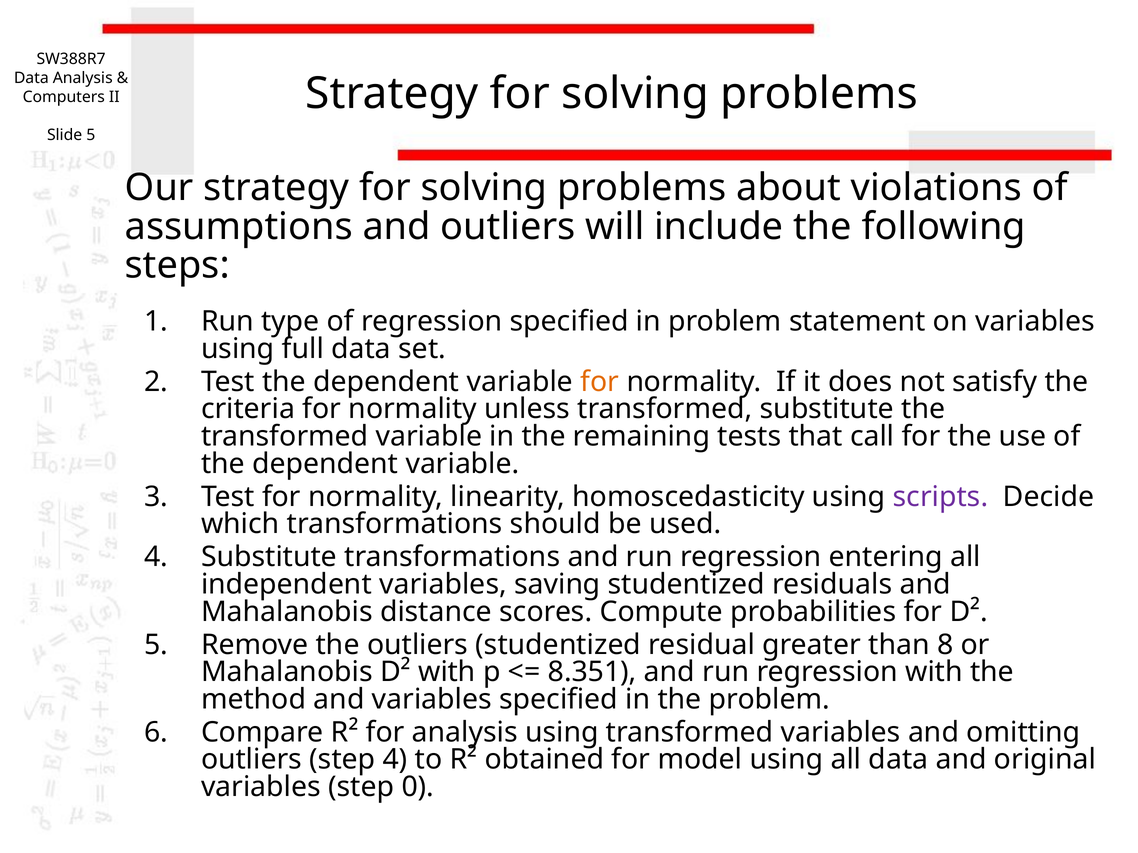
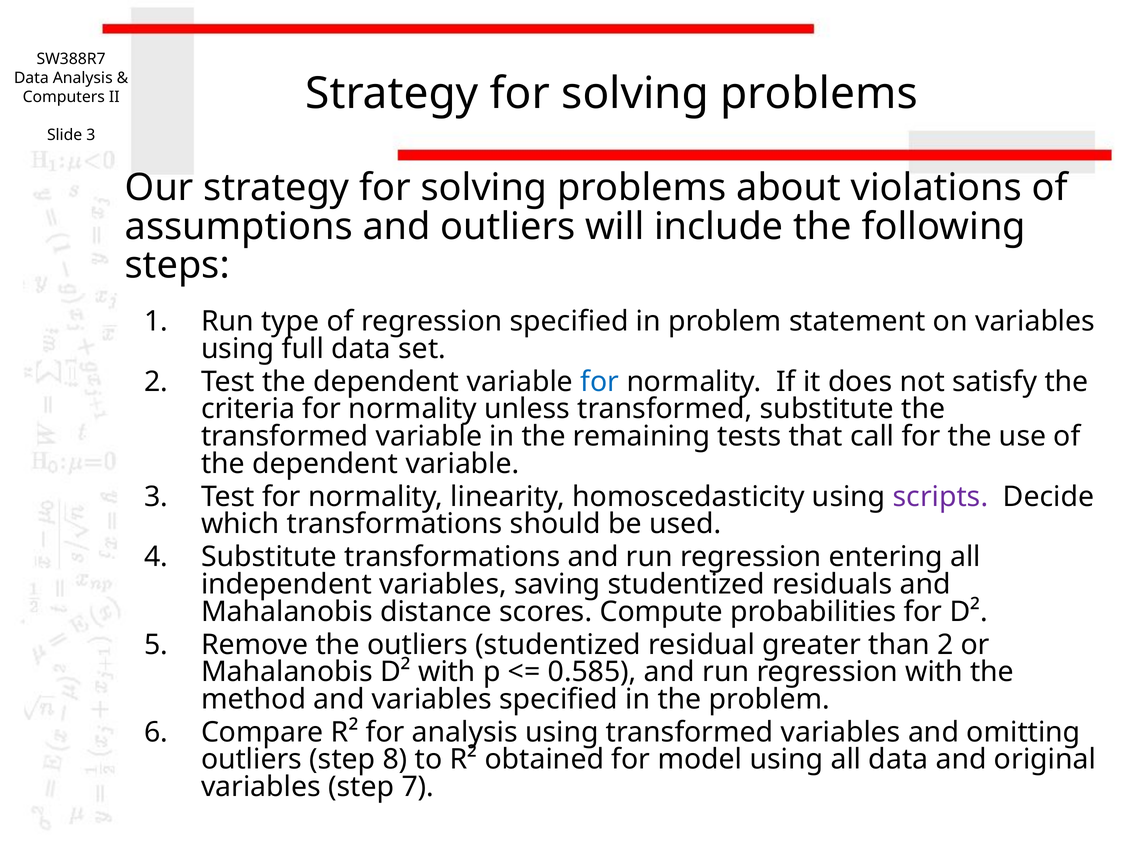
Slide 5: 5 -> 3 (91, 135)
for colour: orange -> blue (600, 382)
than 8: 8 -> 2 (945, 645)
8.351: 8.351 -> 0.585 (592, 672)
step 4: 4 -> 8 (395, 760)
0: 0 -> 7 (418, 787)
